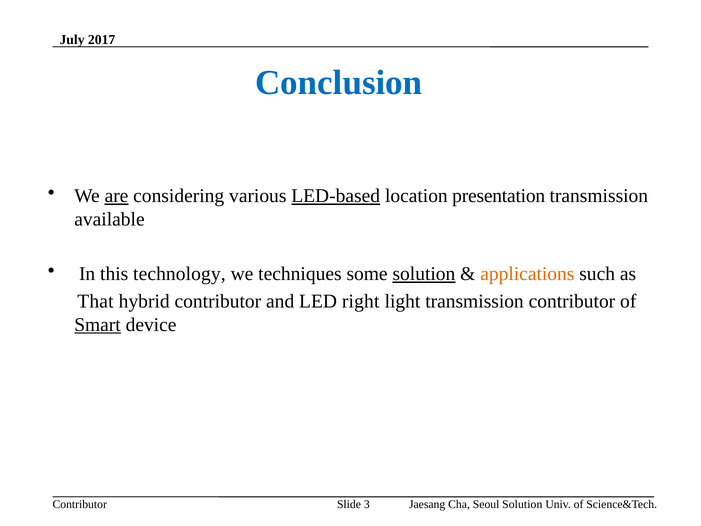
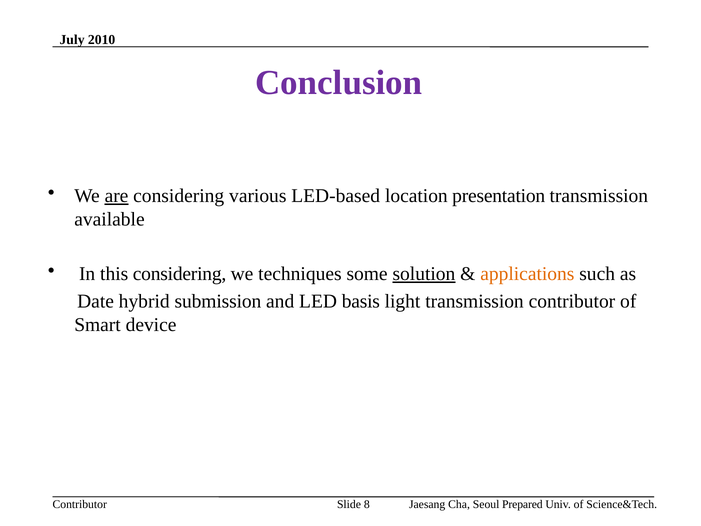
2017: 2017 -> 2010 (102, 40)
Conclusion colour: blue -> purple (339, 83)
LED-based underline: present -> none (336, 196)
this technology: technology -> considering (180, 274)
That: That -> Date (96, 301)
hybrid contributor: contributor -> submission (218, 301)
right: right -> basis (361, 301)
Smart underline: present -> none (98, 324)
3: 3 -> 8 (367, 504)
Seoul Solution: Solution -> Prepared (522, 504)
